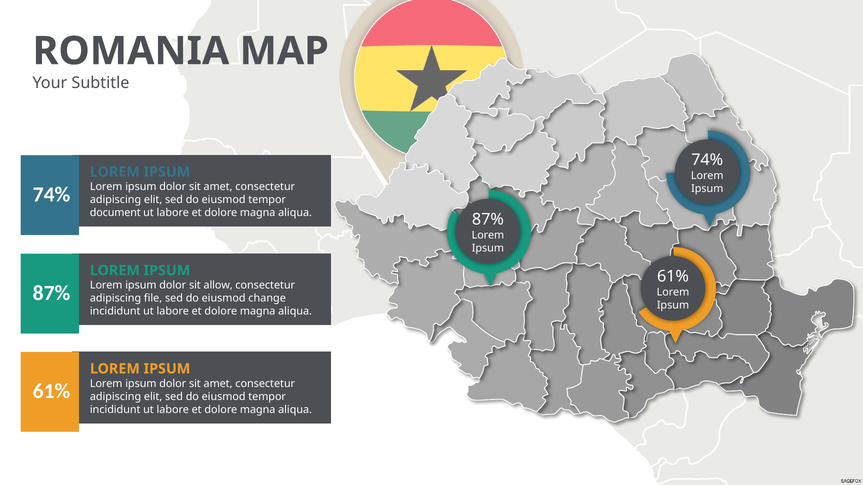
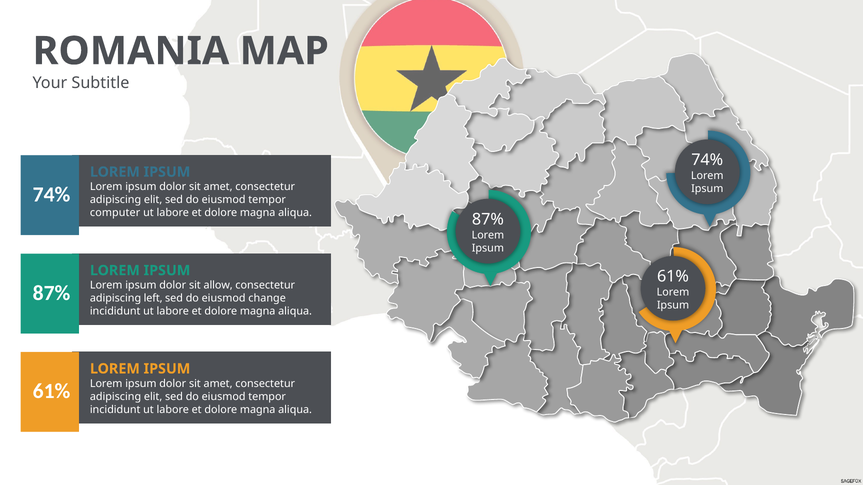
document: document -> computer (115, 213)
file: file -> left (153, 299)
